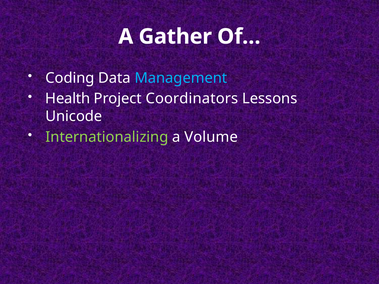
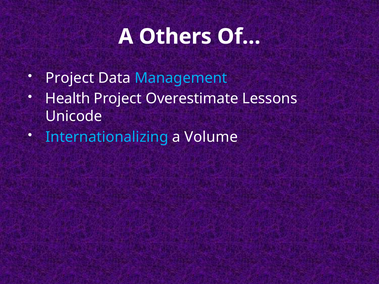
Gather: Gather -> Others (175, 37)
Coding: Coding -> Project (70, 78)
Coordinators: Coordinators -> Overestimate (192, 99)
Internationalizing colour: light green -> light blue (107, 137)
